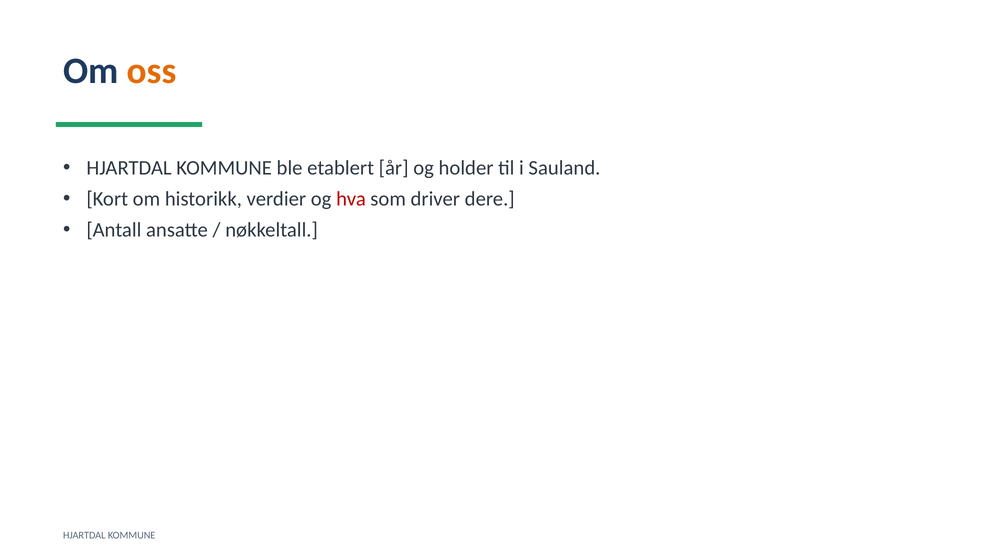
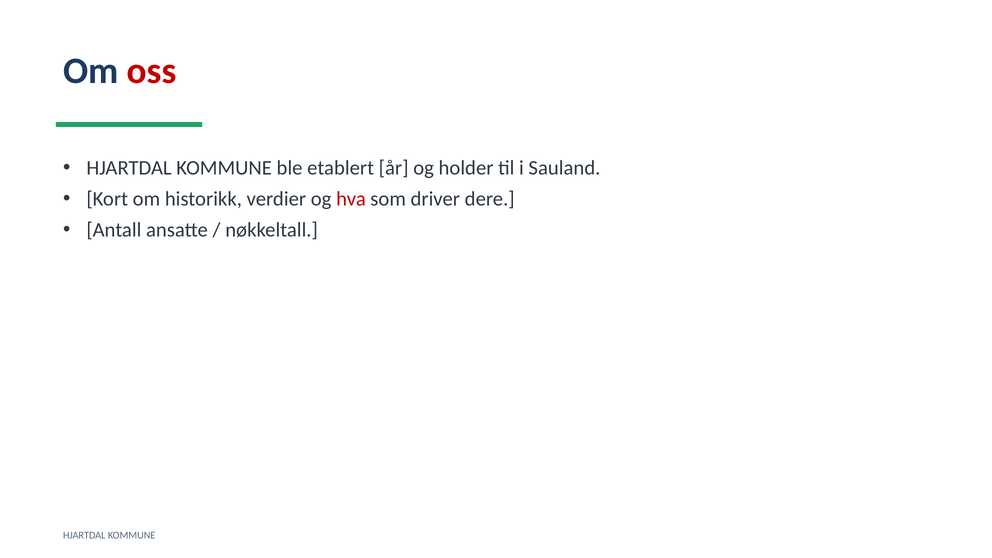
oss colour: orange -> red (152, 71)
